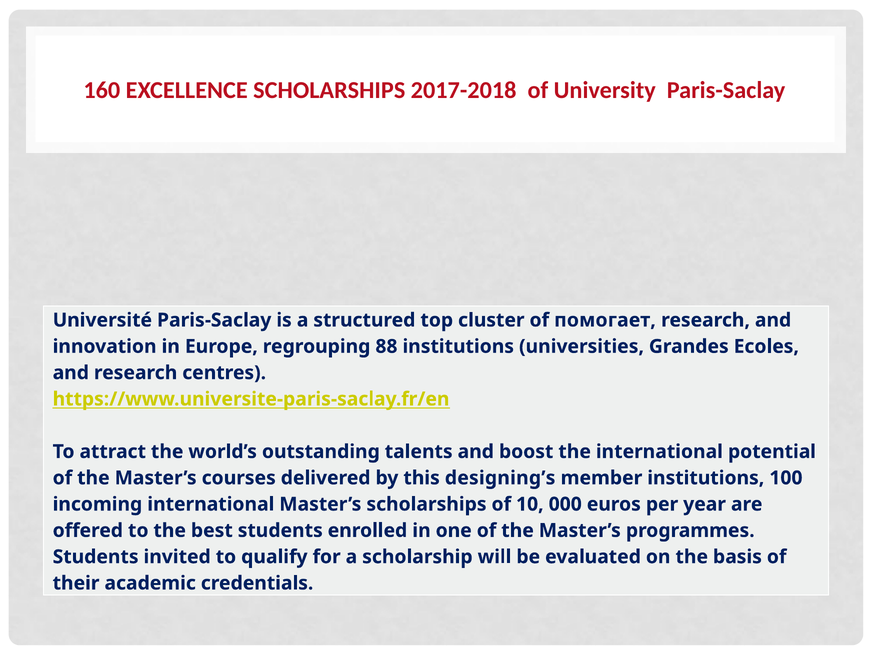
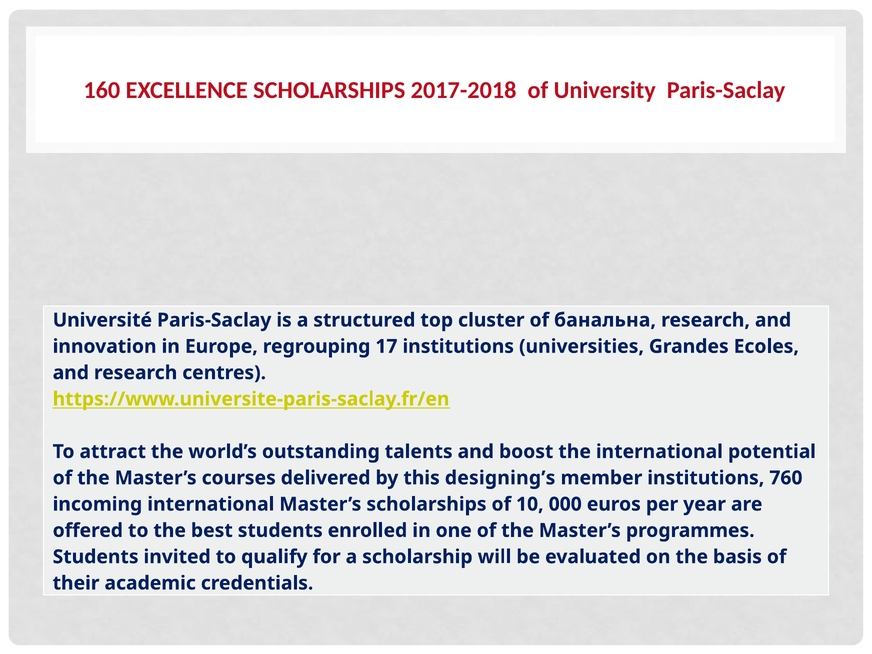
помогает: помогает -> банальна (605, 320)
88: 88 -> 17 (386, 346)
100: 100 -> 760 (786, 478)
